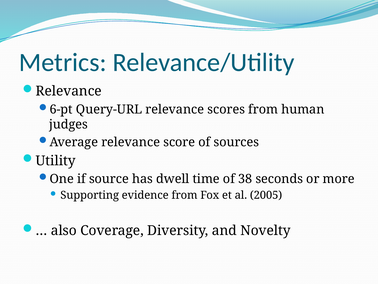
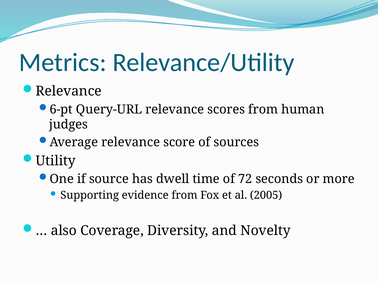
38: 38 -> 72 (245, 179)
